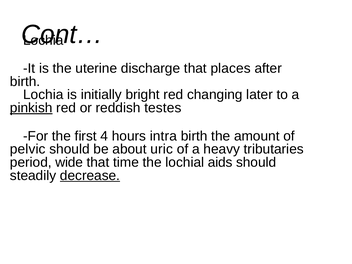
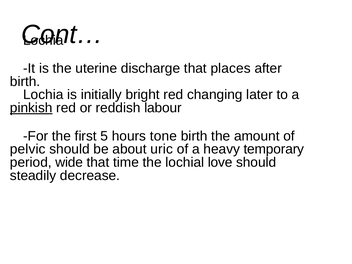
testes: testes -> labour (163, 108)
4: 4 -> 5 (104, 136)
intra: intra -> tone (163, 136)
tributaries: tributaries -> temporary (274, 149)
aids: aids -> love (220, 162)
decrease underline: present -> none (90, 176)
